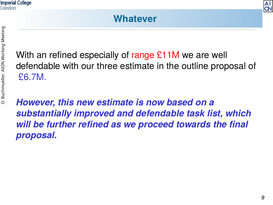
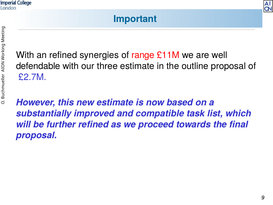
Whatever: Whatever -> Important (135, 19)
especially: especially -> synergies (99, 55)
£6.7M: £6.7M -> £2.7M (32, 77)
and defendable: defendable -> compatible (160, 113)
